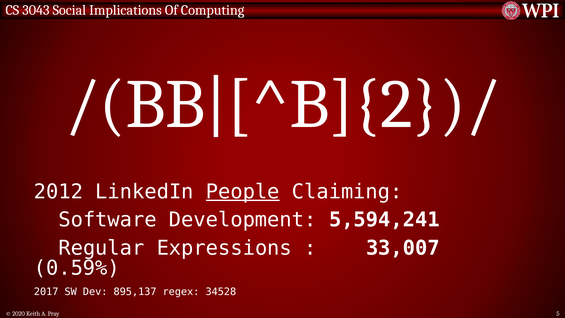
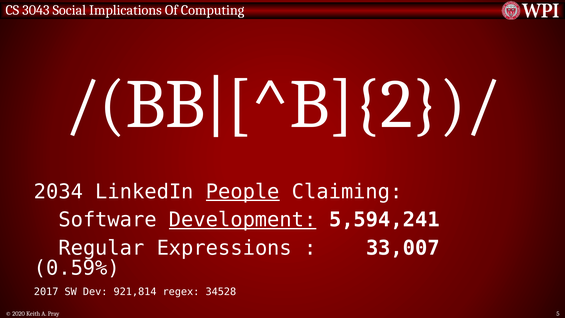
2012: 2012 -> 2034 (58, 192)
Development underline: none -> present (243, 220)
895,137: 895,137 -> 921,814 (135, 292)
